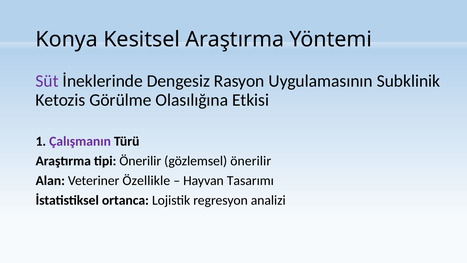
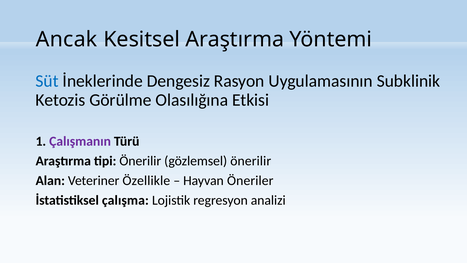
Konya: Konya -> Ancak (67, 39)
Süt colour: purple -> blue (47, 81)
Tasarımı: Tasarımı -> Öneriler (250, 180)
ortanca: ortanca -> çalışma (125, 200)
